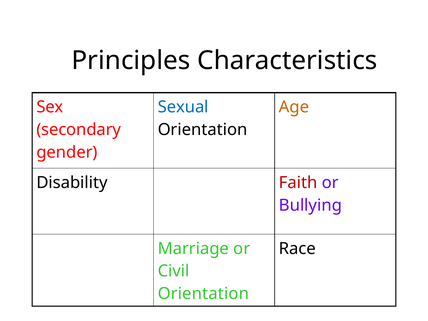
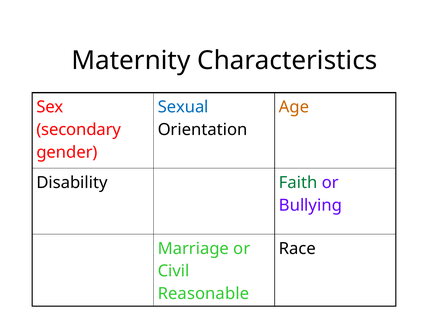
Principles: Principles -> Maternity (131, 61)
Faith colour: red -> green (298, 183)
Orientation: Orientation -> Reasonable (203, 294)
